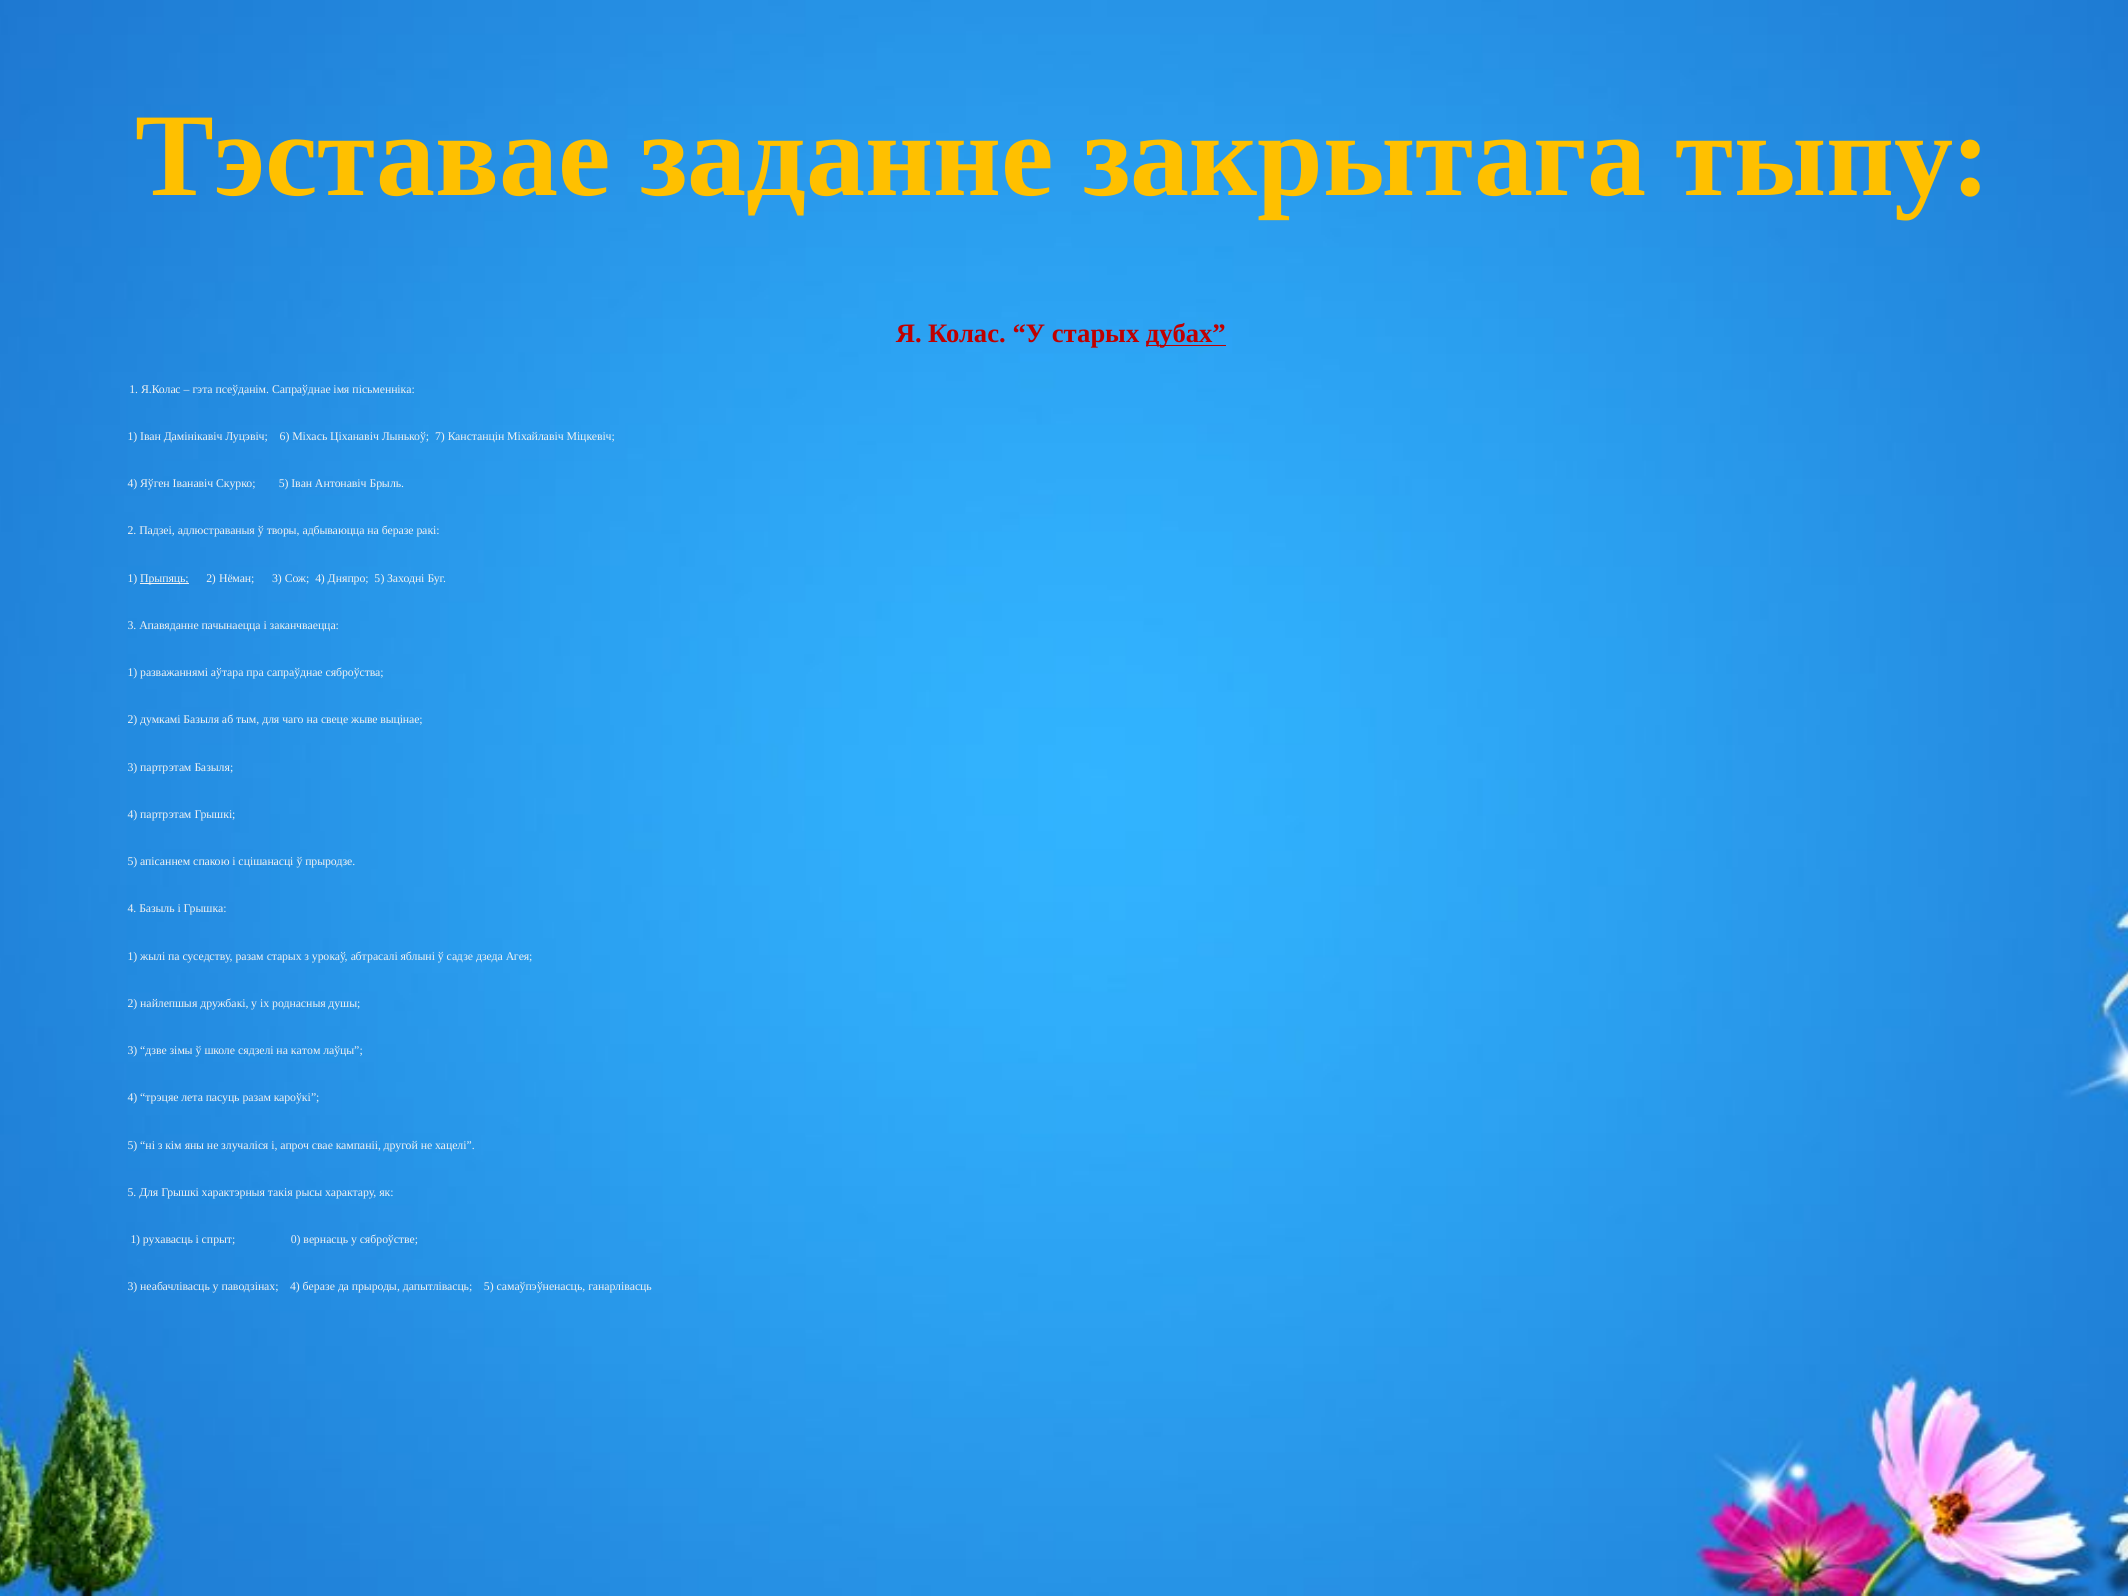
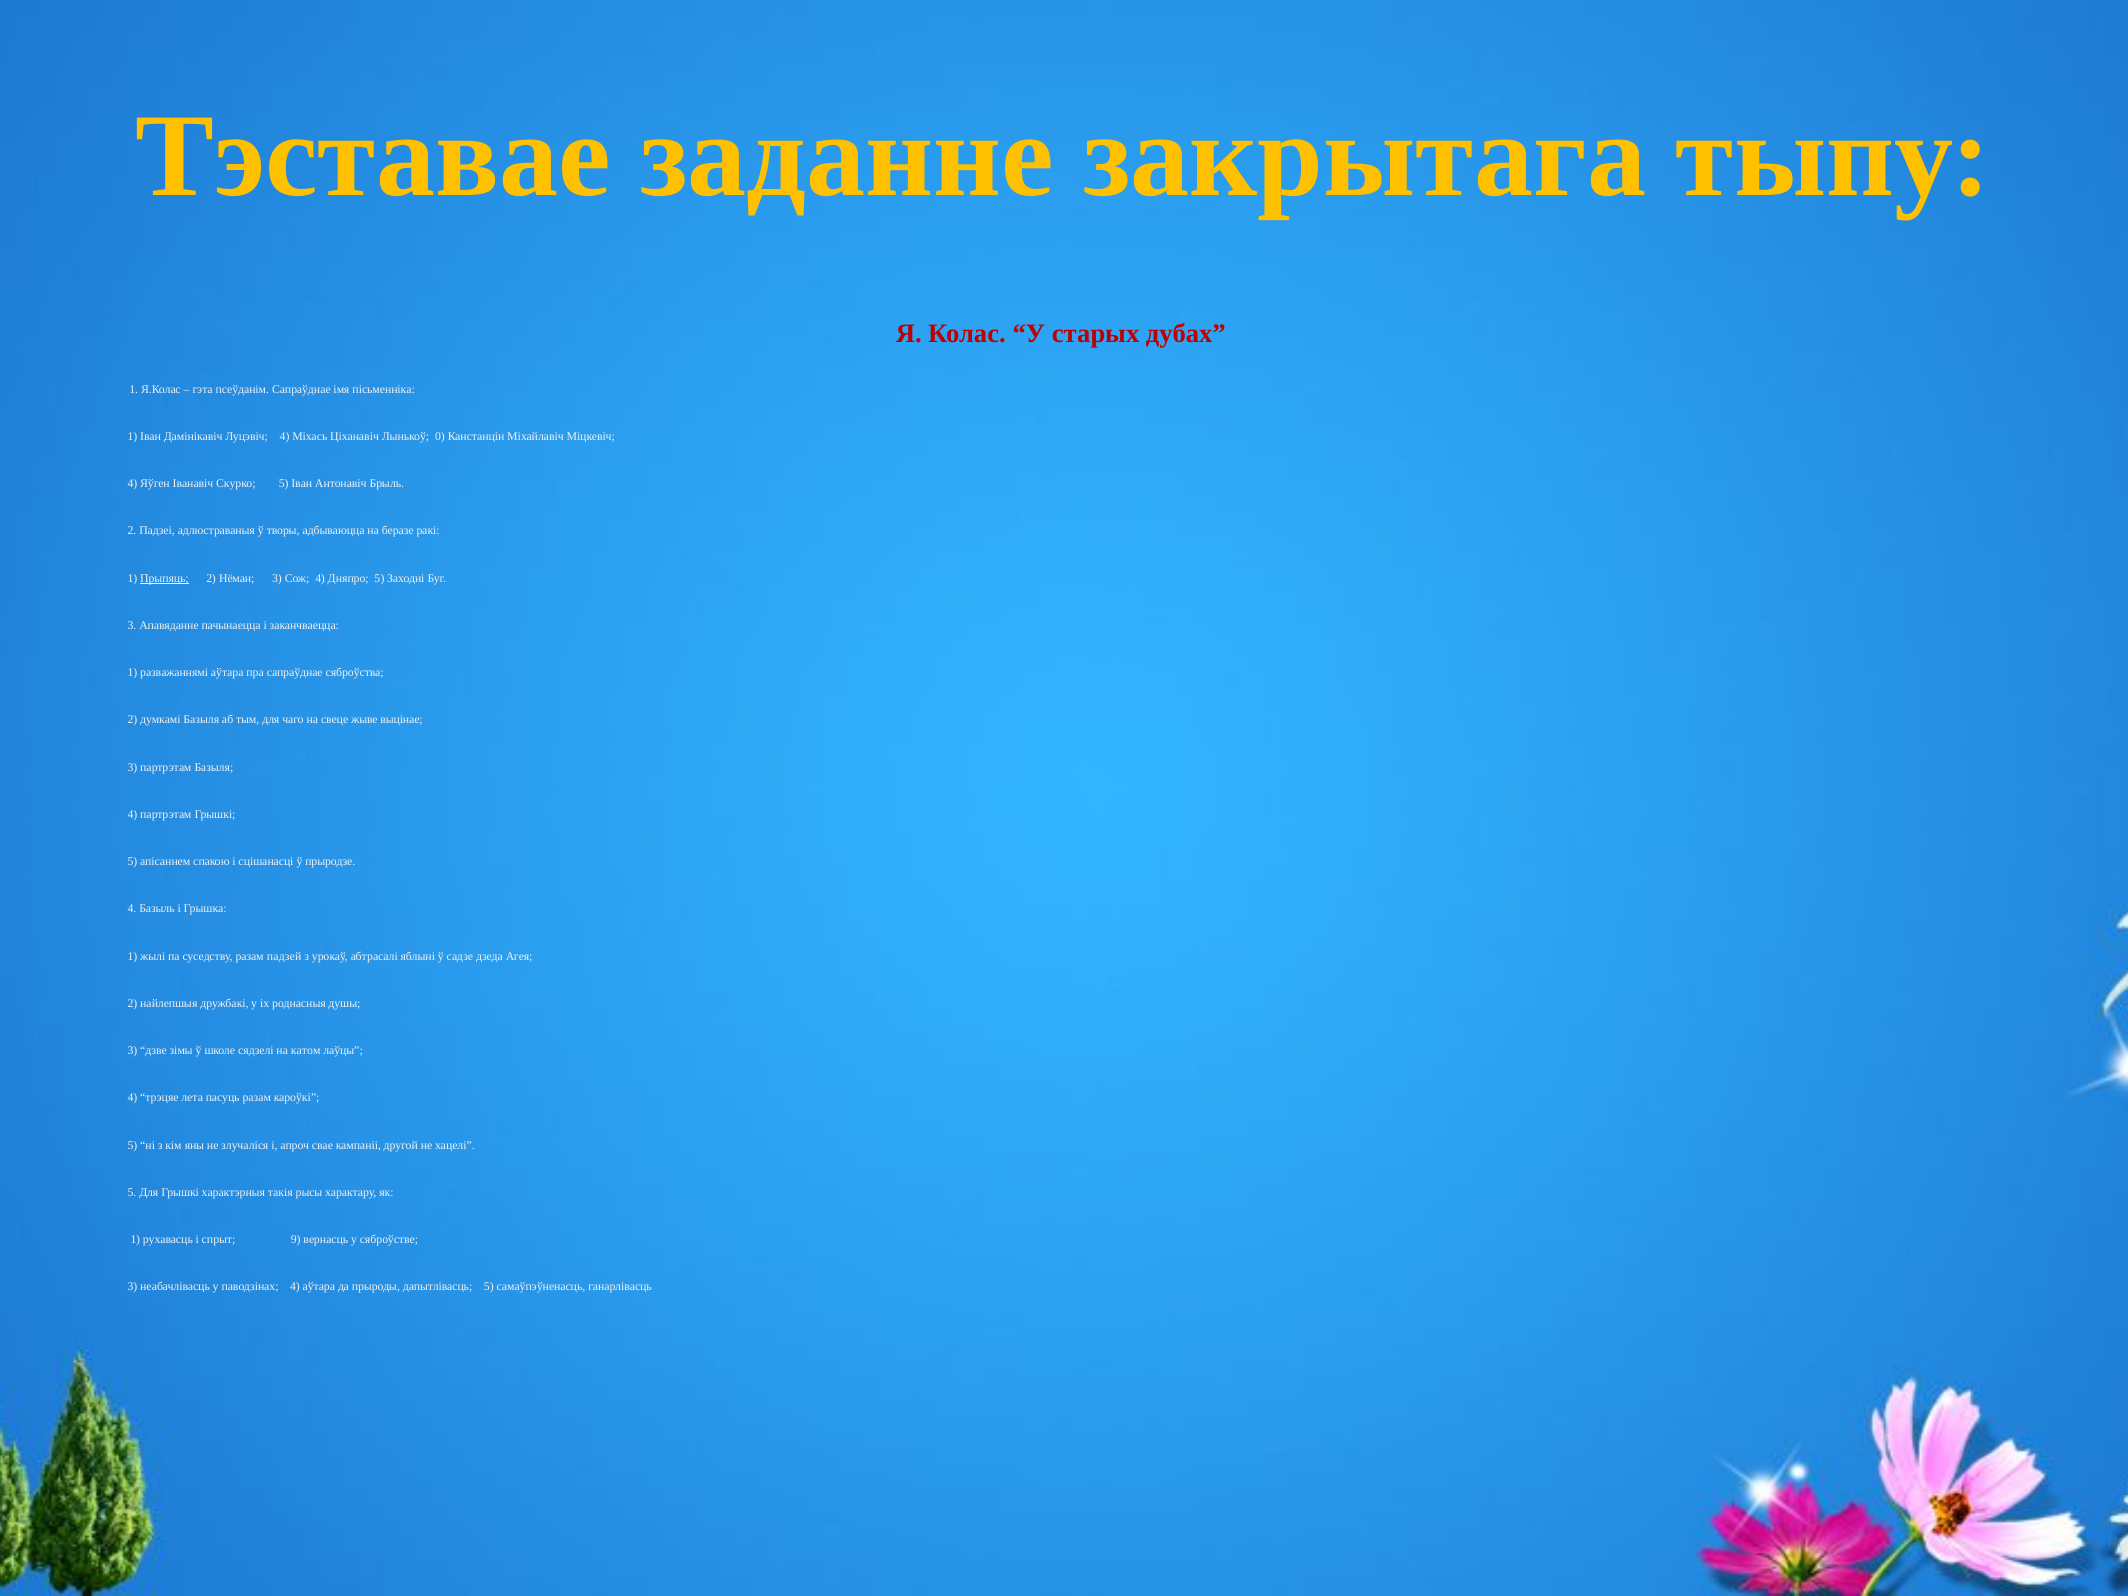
дубах underline: present -> none (1186, 334)
Луцэвіч 6: 6 -> 4 (285, 437)
7: 7 -> 0 (440, 437)
разам старых: старых -> падзей (284, 956)
0: 0 -> 9 (296, 1240)
4 беразе: беразе -> аўтара (319, 1287)
